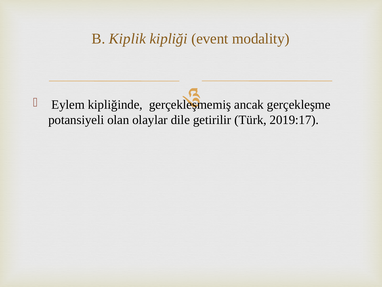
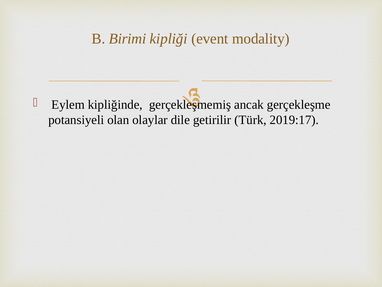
Kiplik: Kiplik -> Birimi (128, 39)
